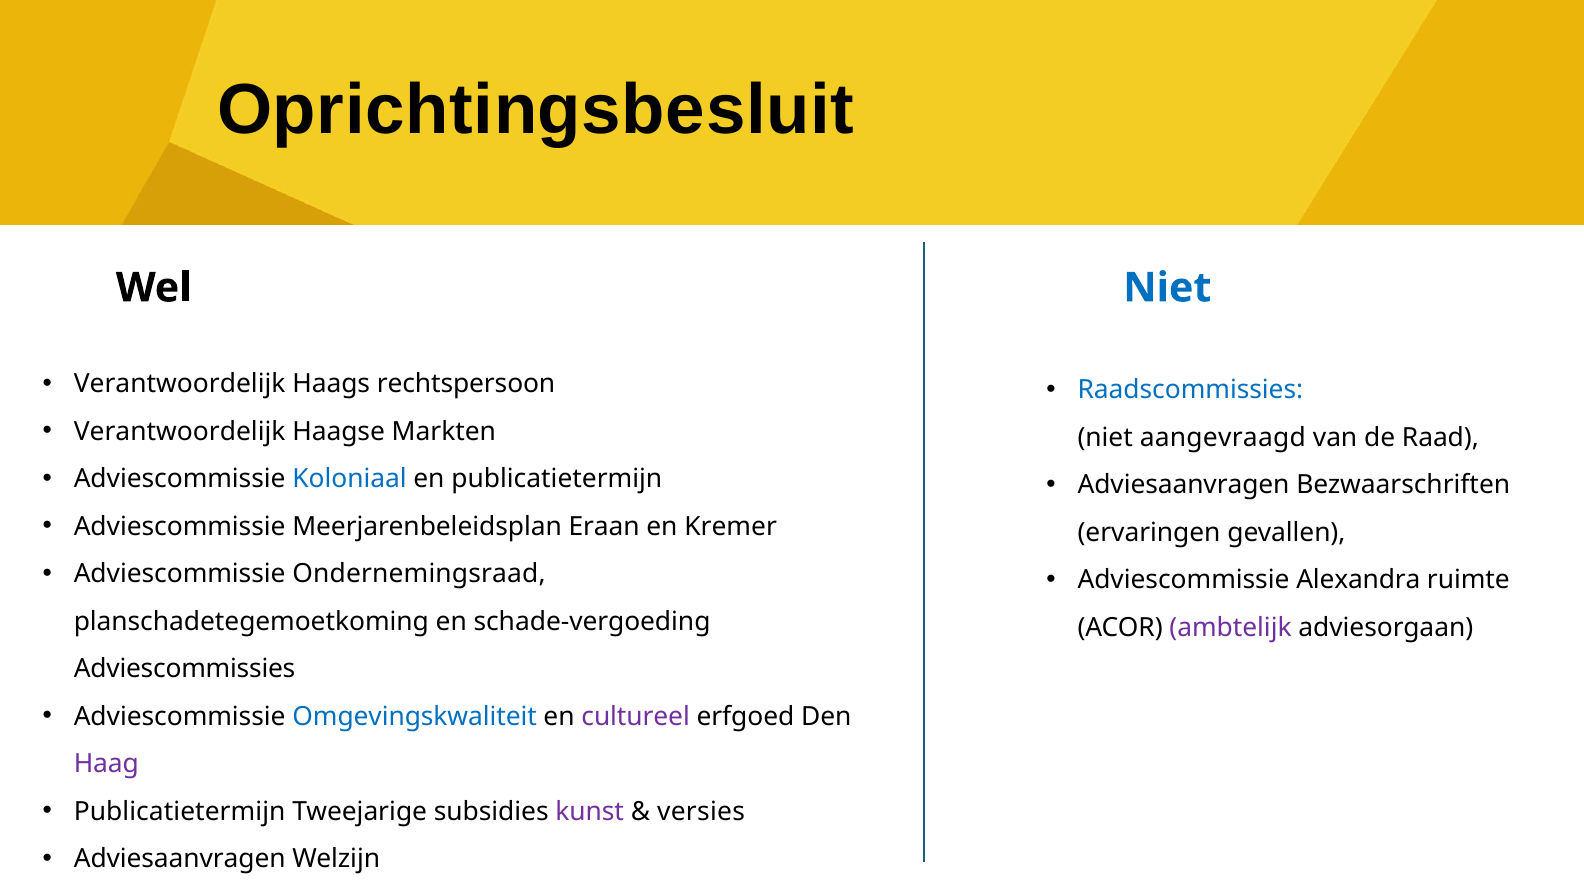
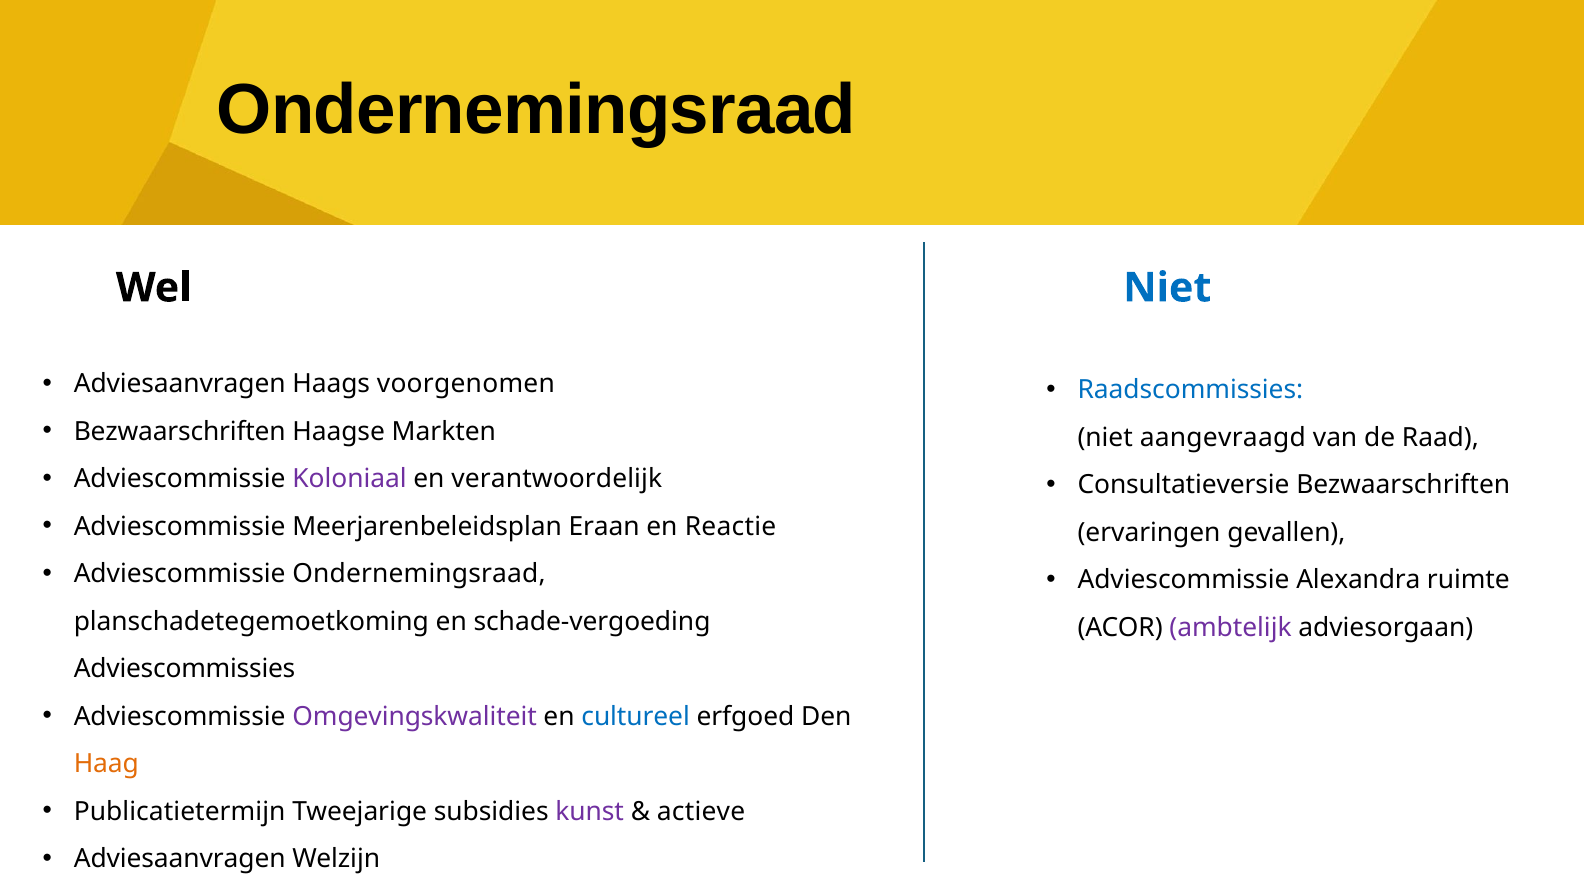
Oprichtingsbesluit: Oprichtingsbesluit -> Ondernemingsraad (536, 110)
Verantwoordelijk: Verantwoordelijk -> Adviesaanvragen (180, 384)
rechtspersoon: rechtspersoon -> voorgenomen (466, 384)
Verantwoordelijk: Verantwoordelijk -> Bezwaarschriften (180, 432)
Koloniaal colour: blue -> purple (350, 479)
en publicatietermijn: publicatietermijn -> verantwoordelijk (557, 479)
Adviesaanvragen: Adviesaanvragen -> Consultatieversie (1184, 485)
Kremer: Kremer -> Reactie (731, 527)
Omgevingskwaliteit colour: blue -> purple (415, 717)
cultureel colour: purple -> blue (636, 717)
Haag colour: purple -> orange (106, 764)
versies: versies -> actieve (701, 811)
